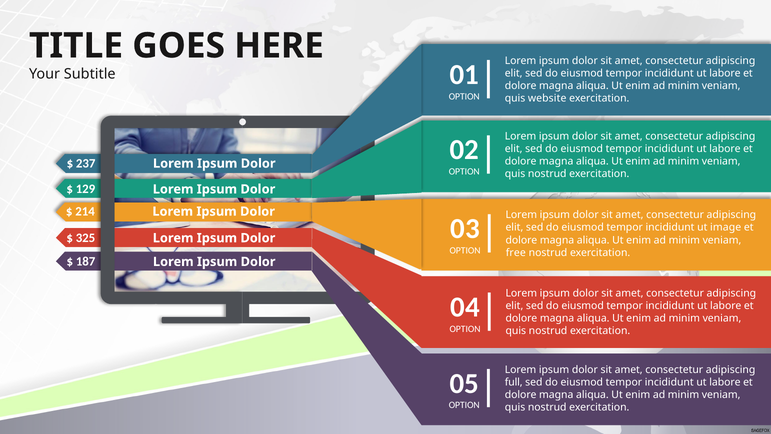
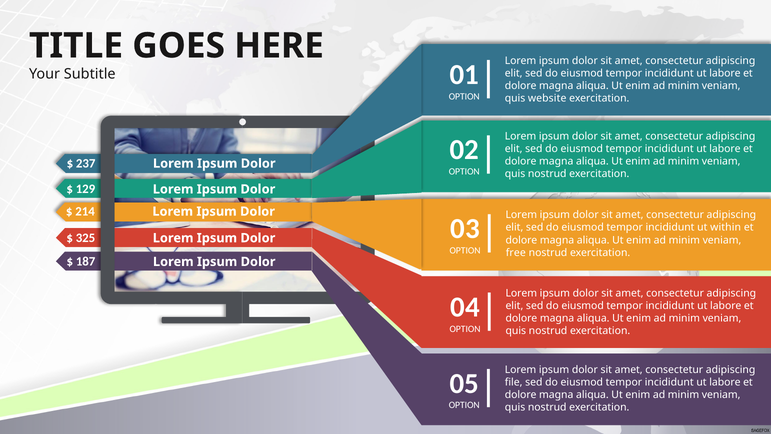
image: image -> within (726, 227)
full: full -> file (514, 382)
